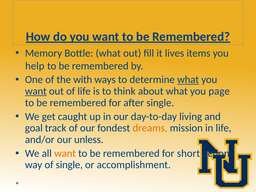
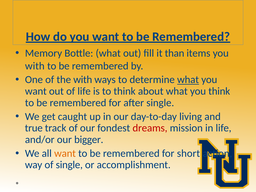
lives: lives -> than (175, 53)
help: help -> with (35, 66)
want underline: present -> none (36, 91)
you page: page -> think (219, 91)
goal: goal -> true (34, 128)
dreams colour: orange -> red (150, 128)
unless: unless -> bigger (89, 140)
